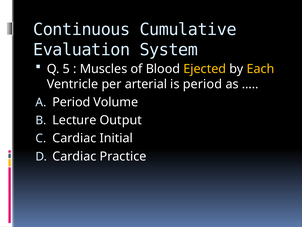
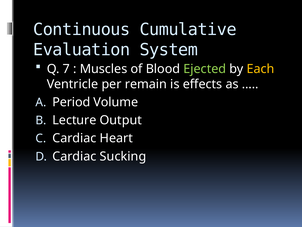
5: 5 -> 7 (66, 69)
Ejected colour: yellow -> light green (205, 69)
arterial: arterial -> remain (146, 84)
is period: period -> effects (203, 84)
Initial: Initial -> Heart (116, 138)
Practice: Practice -> Sucking (123, 156)
